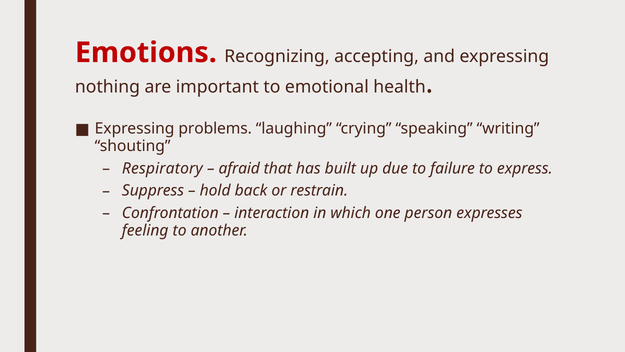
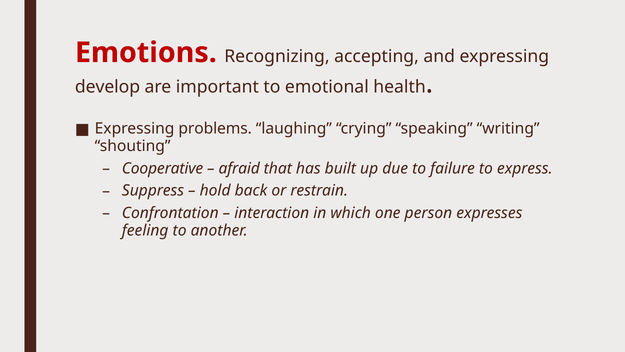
nothing: nothing -> develop (108, 87)
Respiratory: Respiratory -> Cooperative (163, 168)
